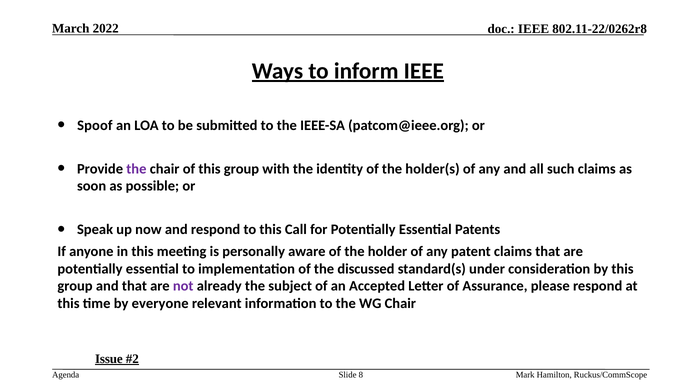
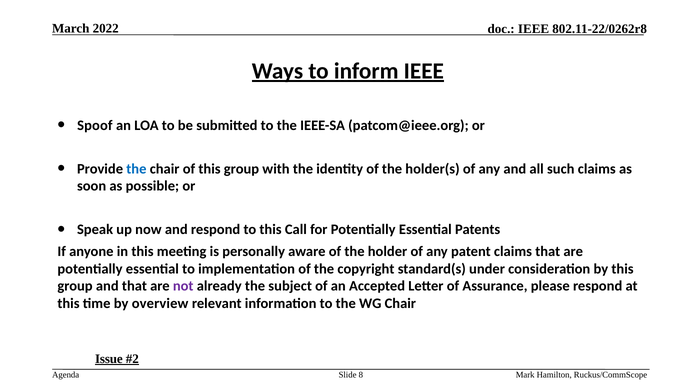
the colour: purple -> blue (136, 169)
discussed: discussed -> copyright (366, 269)
everyone: everyone -> overview (160, 304)
